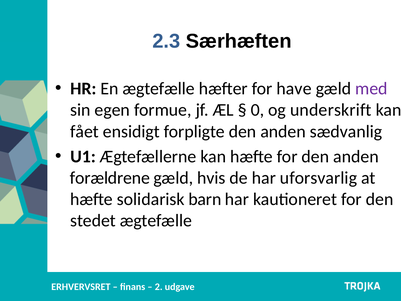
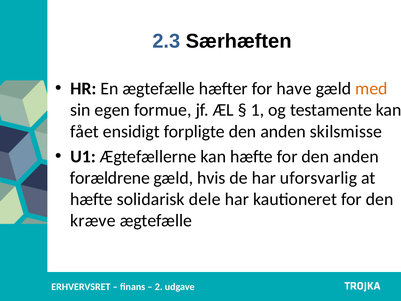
med colour: purple -> orange (371, 89)
0: 0 -> 1 (257, 110)
underskrift: underskrift -> testamente (331, 110)
sædvanlig: sædvanlig -> skilsmisse (346, 131)
barn: barn -> dele (205, 199)
stedet: stedet -> kræve (93, 221)
